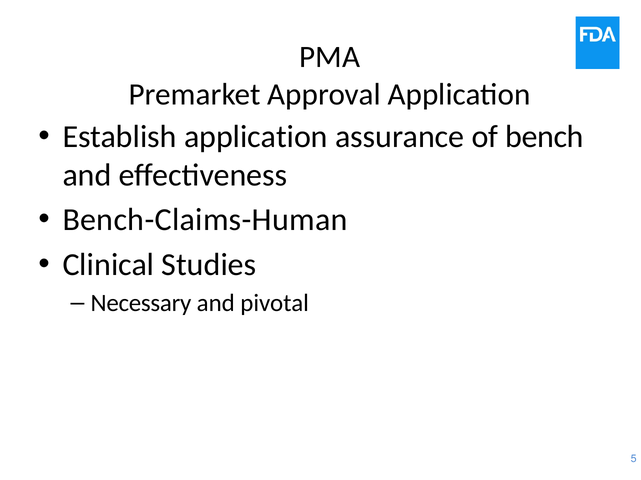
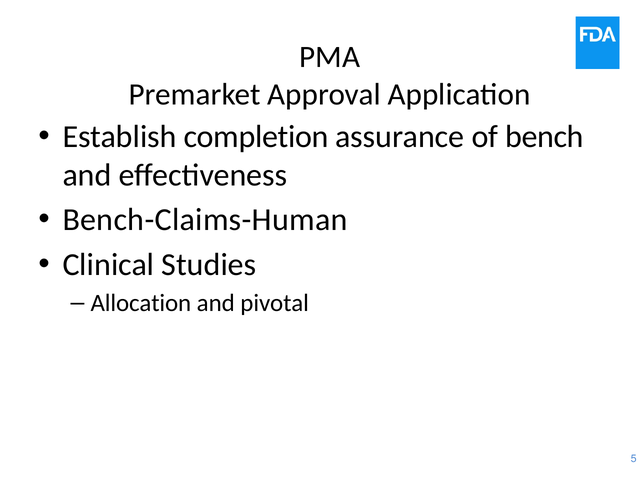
Establish application: application -> completion (256, 137)
Necessary: Necessary -> Allocation (141, 304)
